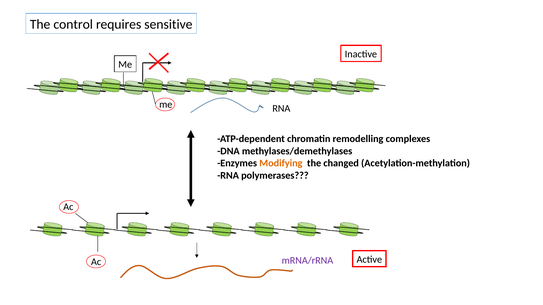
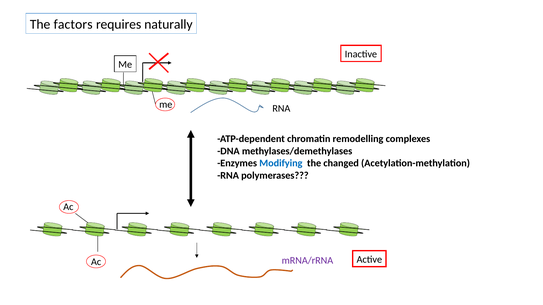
control: control -> factors (73, 24)
sensitive: sensitive -> naturally (168, 24)
Modifying colour: orange -> blue (281, 163)
